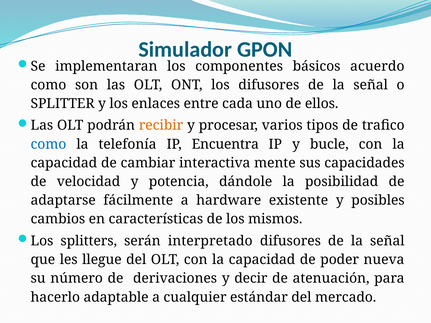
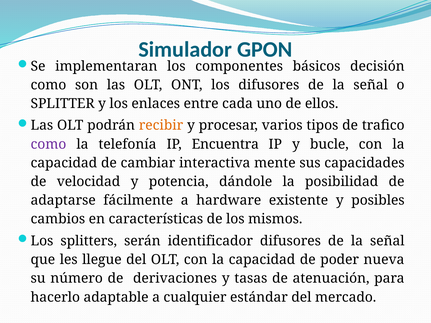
acuerdo: acuerdo -> decisión (377, 66)
como colour: blue -> purple (48, 144)
interpretado: interpretado -> identificador (210, 241)
decir: decir -> tasas (251, 279)
